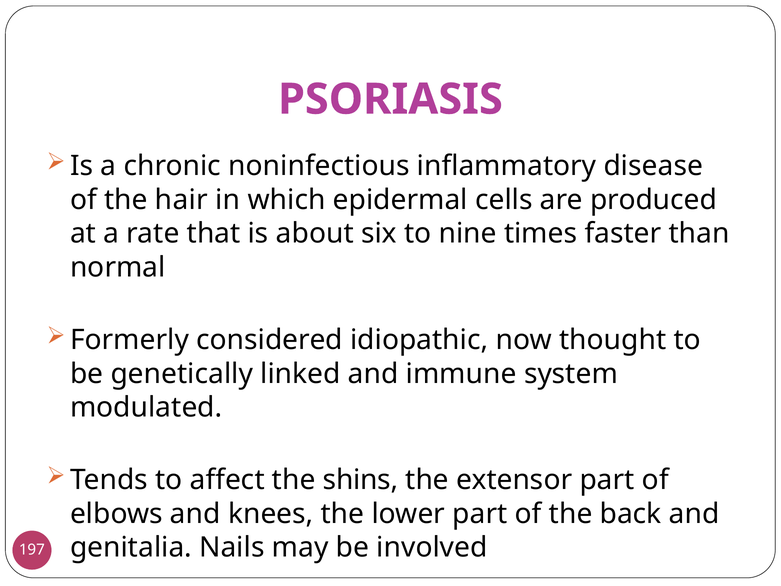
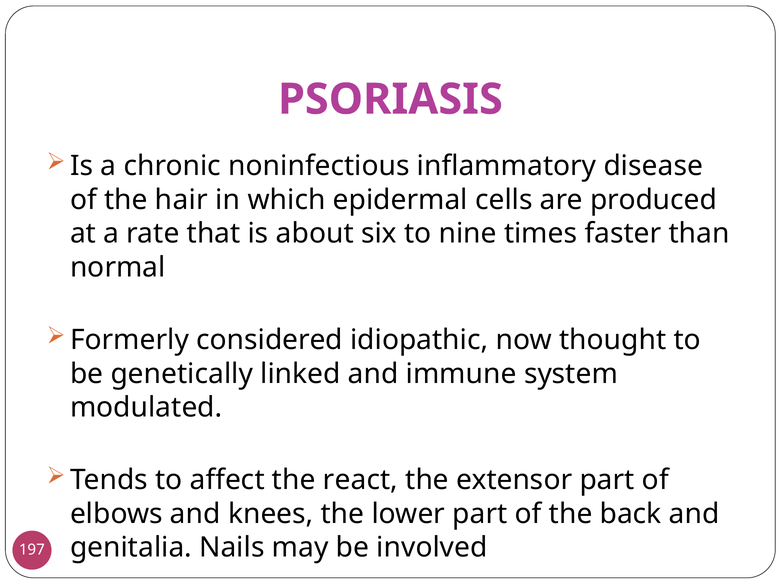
shins: shins -> react (360, 480)
